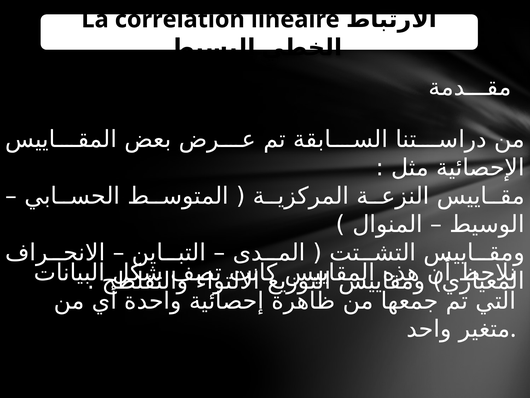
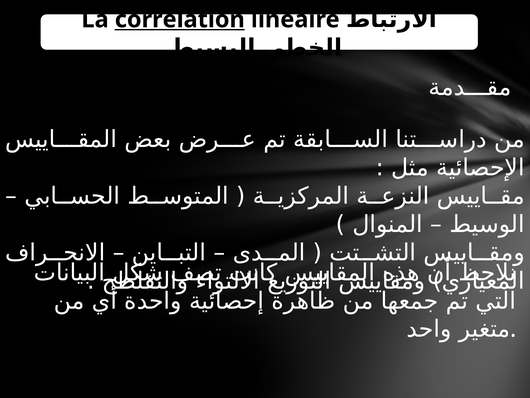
corrélation underline: none -> present (180, 20)
